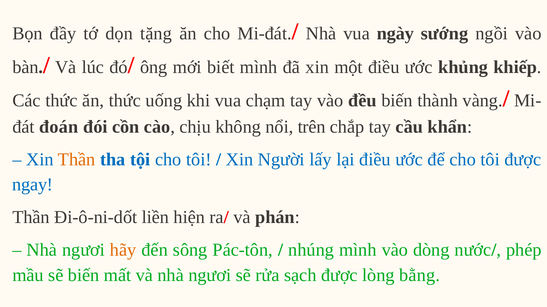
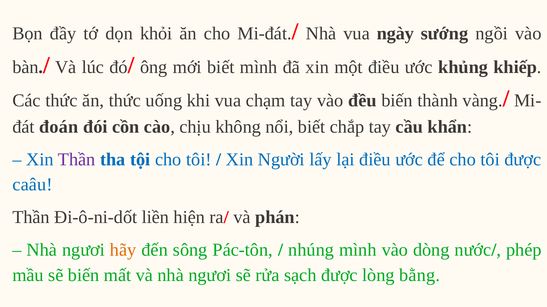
tặng: tặng -> khỏi (156, 34)
nổi trên: trên -> biết (312, 127)
Thần colour: orange -> purple (77, 160)
ngay: ngay -> caâu (32, 185)
